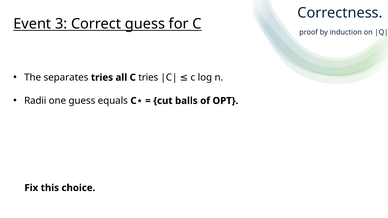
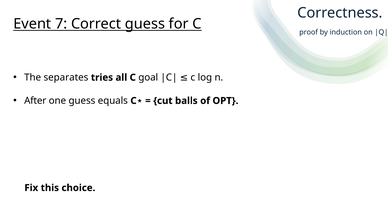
3: 3 -> 7 (61, 24)
C tries: tries -> goal (148, 78)
Radii: Radii -> After (35, 101)
